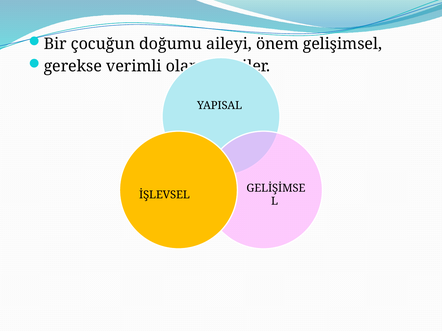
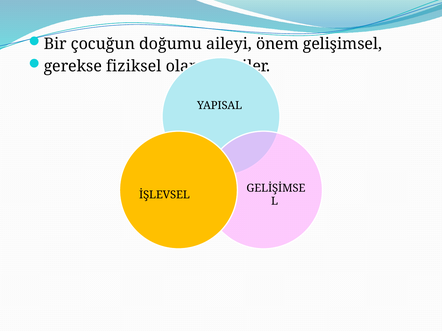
verimli: verimli -> fiziksel (134, 66)
